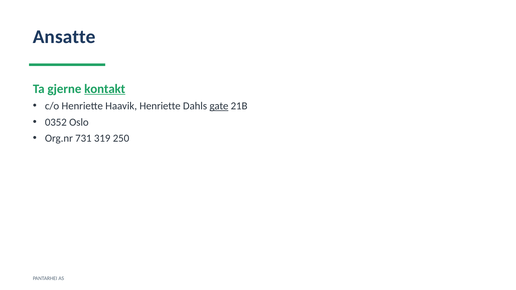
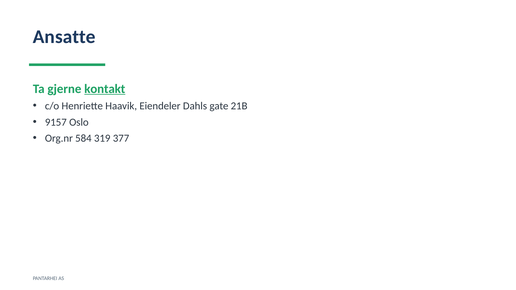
Haavik Henriette: Henriette -> Eiendeler (160, 106)
gate underline: present -> none (219, 106)
0352: 0352 -> 9157 (56, 122)
731: 731 -> 584 (83, 138)
250: 250 -> 377 (121, 138)
